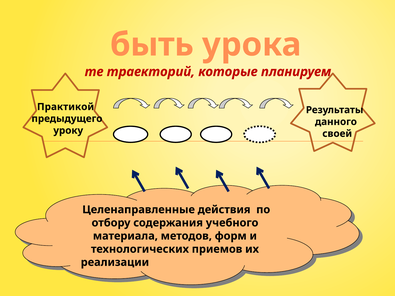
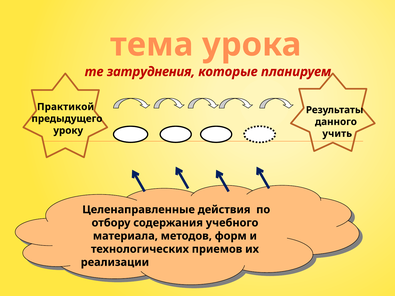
быть: быть -> тема (152, 45)
траекторий: траекторий -> затруднения (151, 72)
своей: своей -> учить (337, 134)
